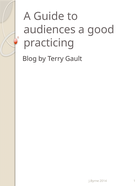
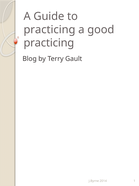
audiences: audiences -> practicing (50, 29)
